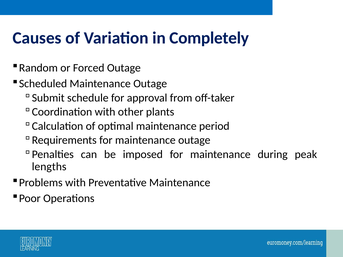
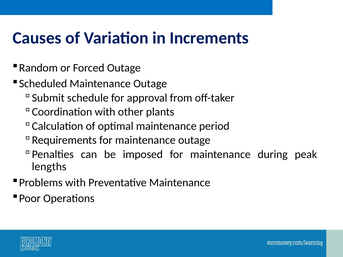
Completely: Completely -> Increments (209, 38)
